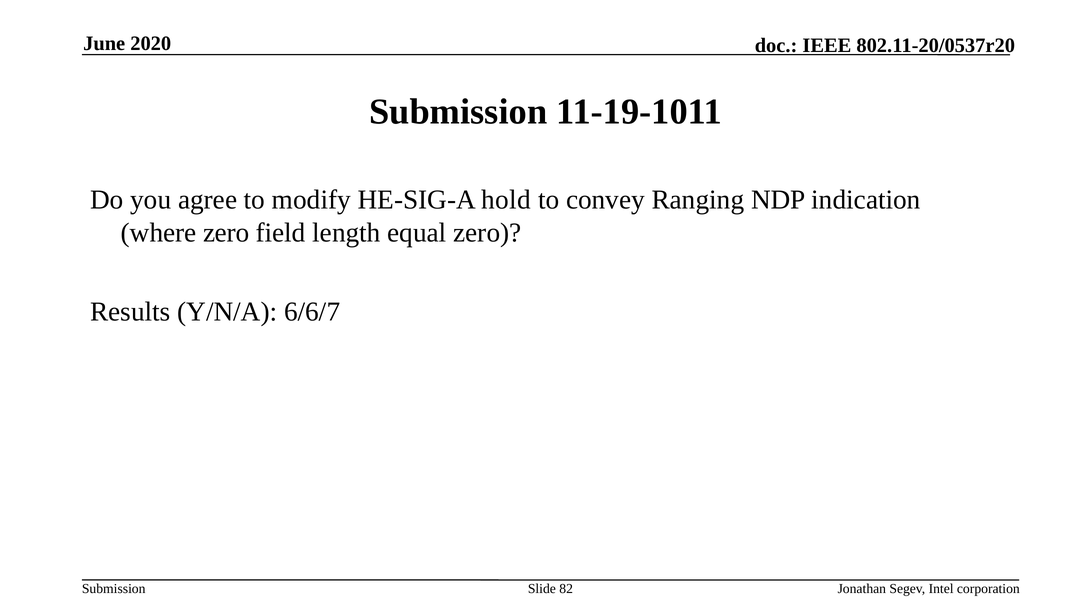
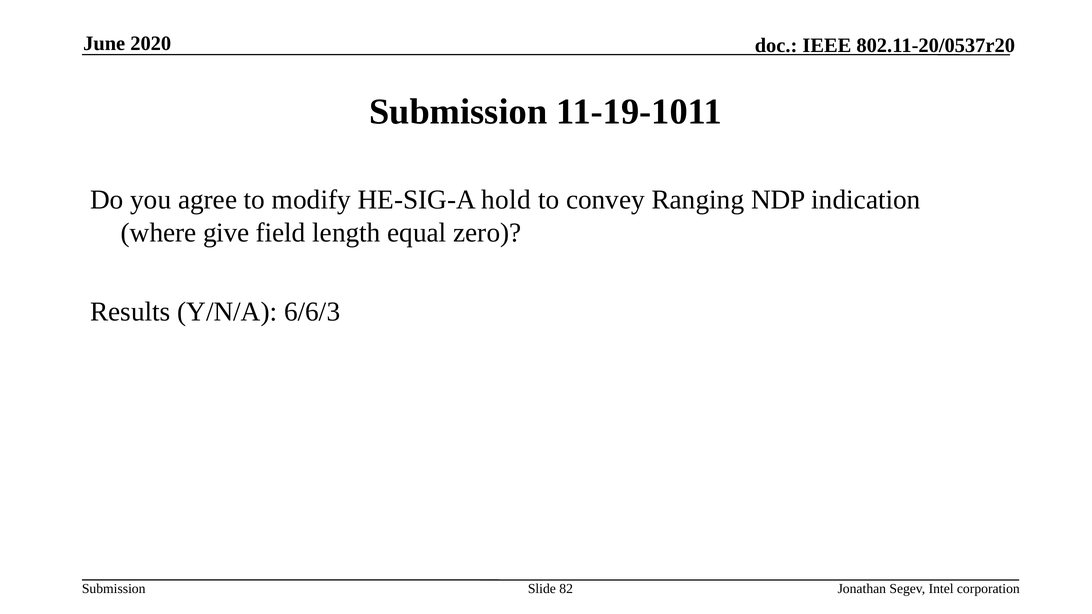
where zero: zero -> give (226, 233)
6/6/7: 6/6/7 -> 6/6/3 (312, 312)
